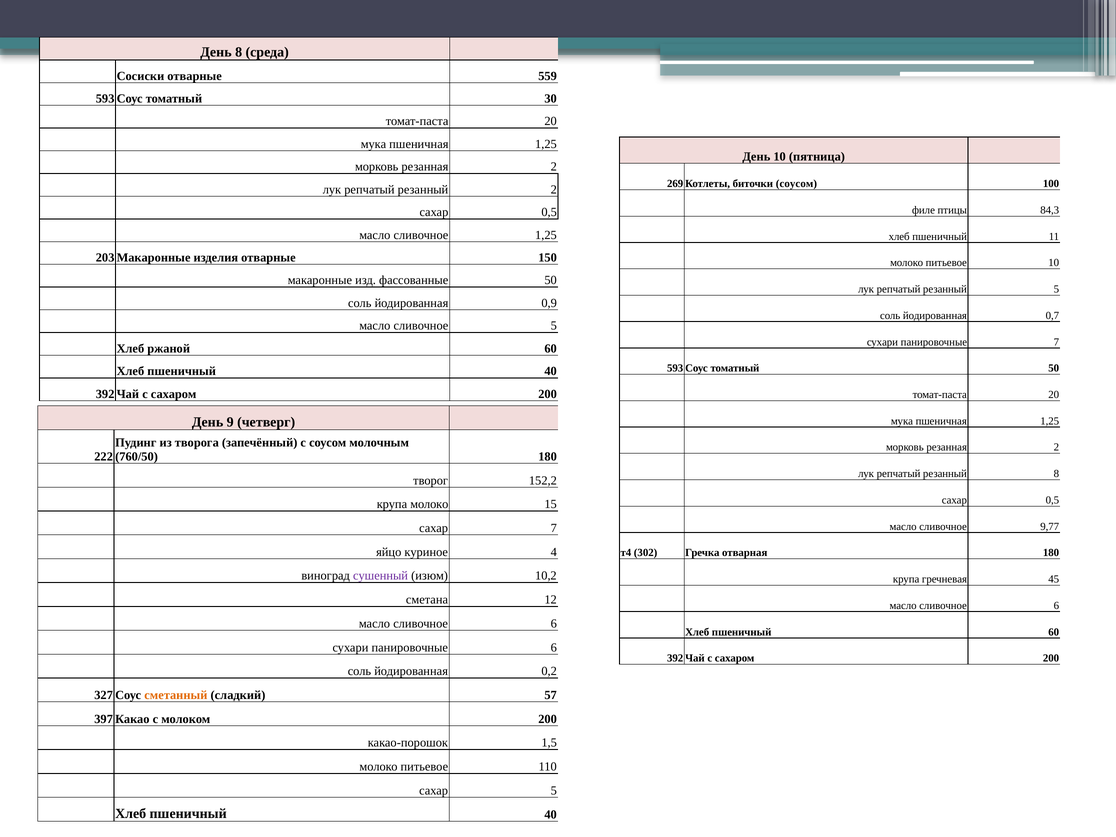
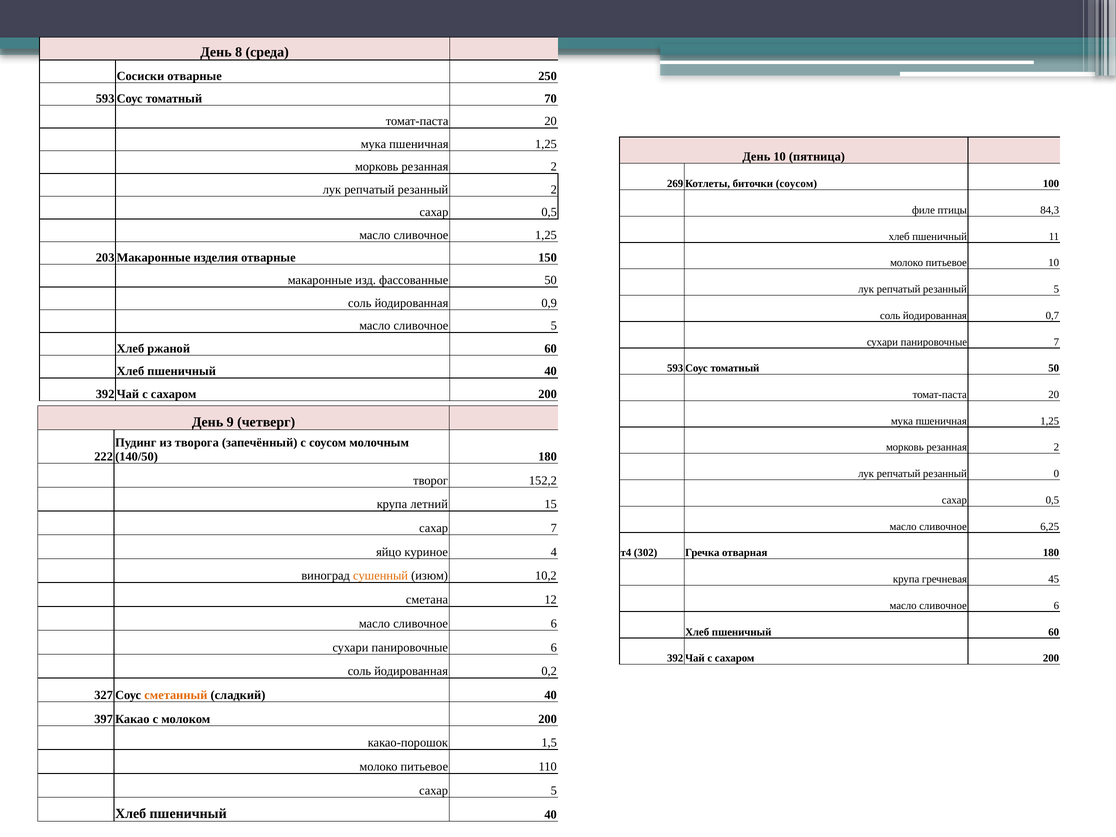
559: 559 -> 250 (548, 76)
30: 30 -> 70 (551, 99)
760/50: 760/50 -> 140/50 (137, 457)
резанный 8: 8 -> 0 (1056, 474)
крупа молоко: молоко -> летний (429, 504)
9,77: 9,77 -> 6,25 (1050, 526)
сушенный colour: purple -> orange (381, 576)
сладкий 57: 57 -> 40 (551, 695)
